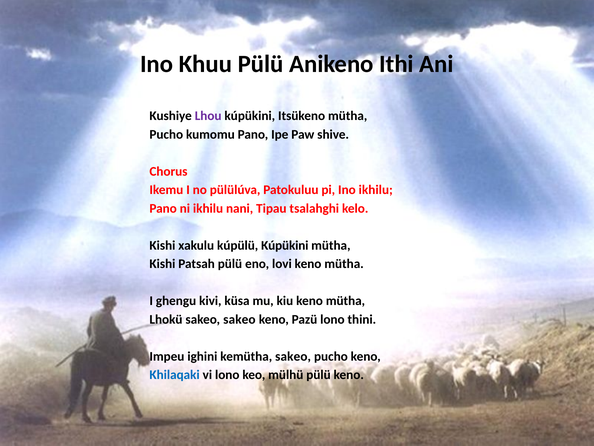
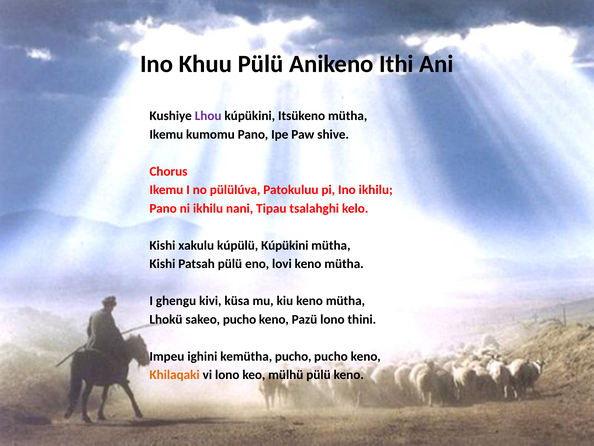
Pucho: Pucho -> Ikemu (166, 134)
sakeo sakeo: sakeo -> pucho (240, 319)
kemütha sakeo: sakeo -> pucho (293, 356)
Khilaqaki colour: blue -> orange (175, 374)
